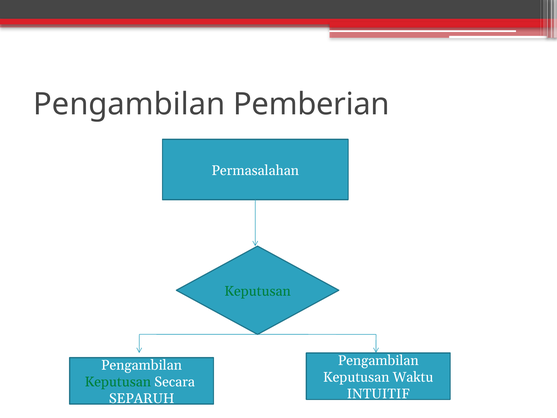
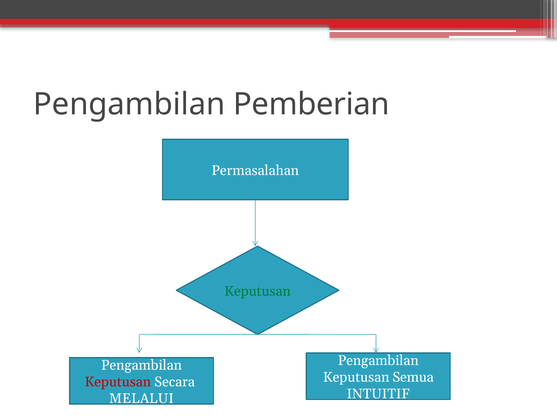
Waktu: Waktu -> Semua (413, 377)
Keputusan colour: green -> red (118, 382)
SEPARUH: SEPARUH -> MELALUI (141, 398)
